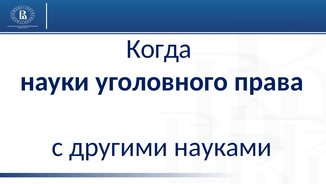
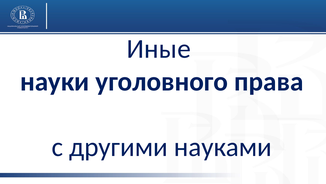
Когда: Когда -> Иные (159, 49)
